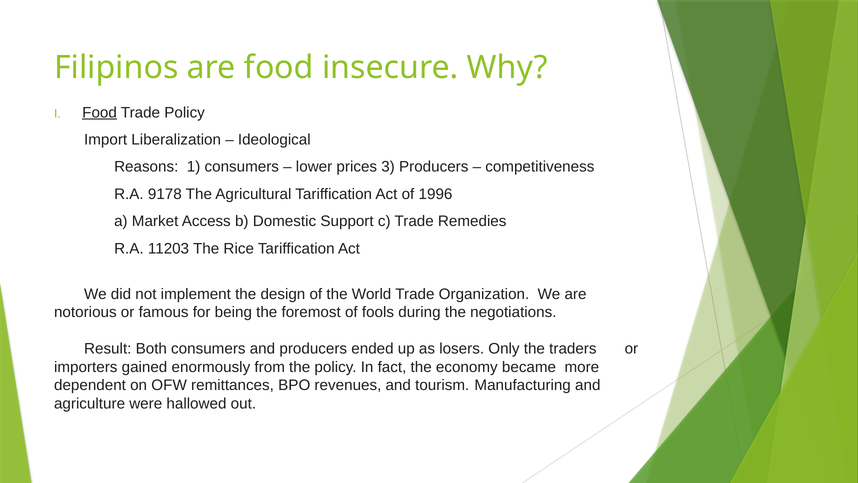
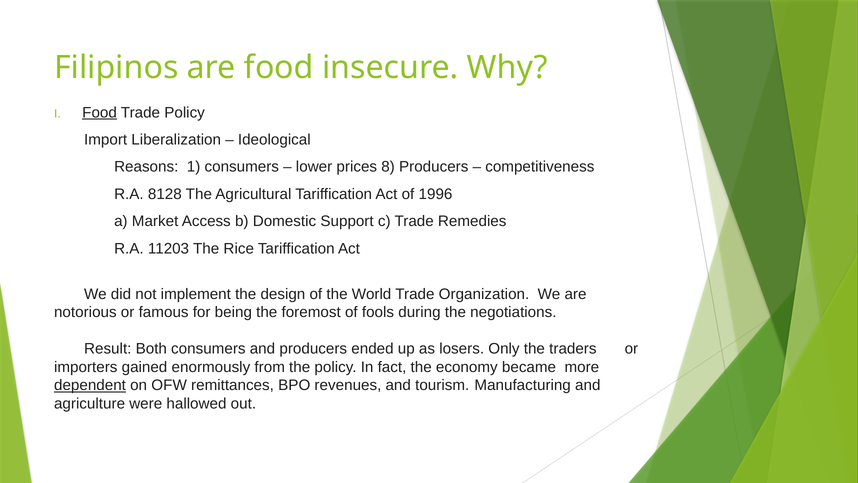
3: 3 -> 8 (388, 167)
9178: 9178 -> 8128 (165, 194)
dependent underline: none -> present (90, 385)
